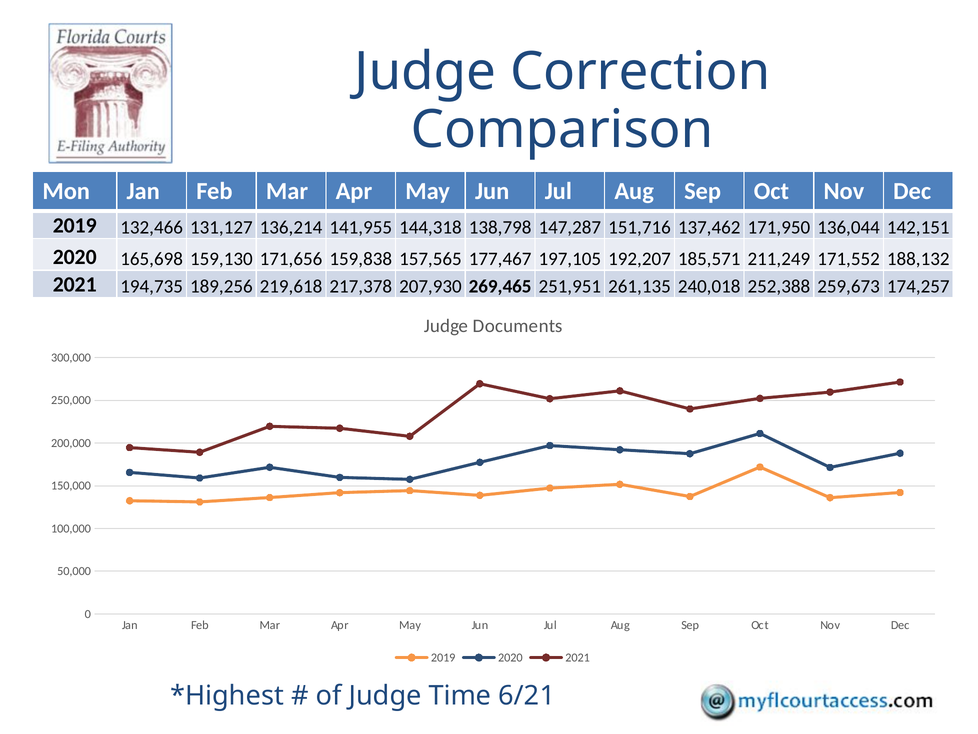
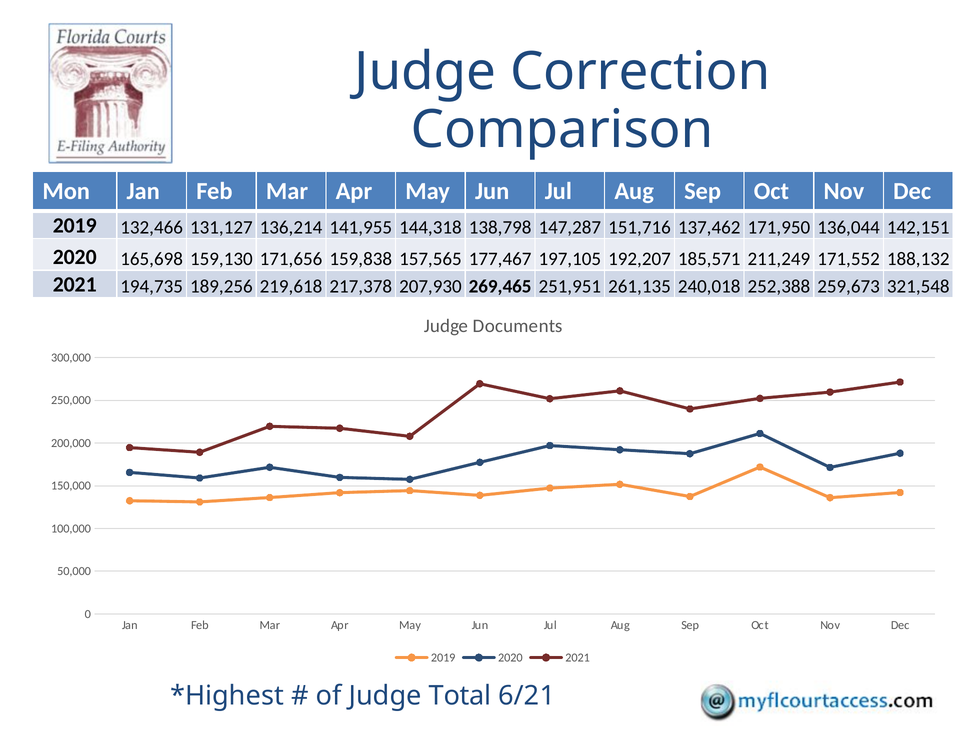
174,257: 174,257 -> 321,548 (918, 286)
Time: Time -> Total (460, 695)
